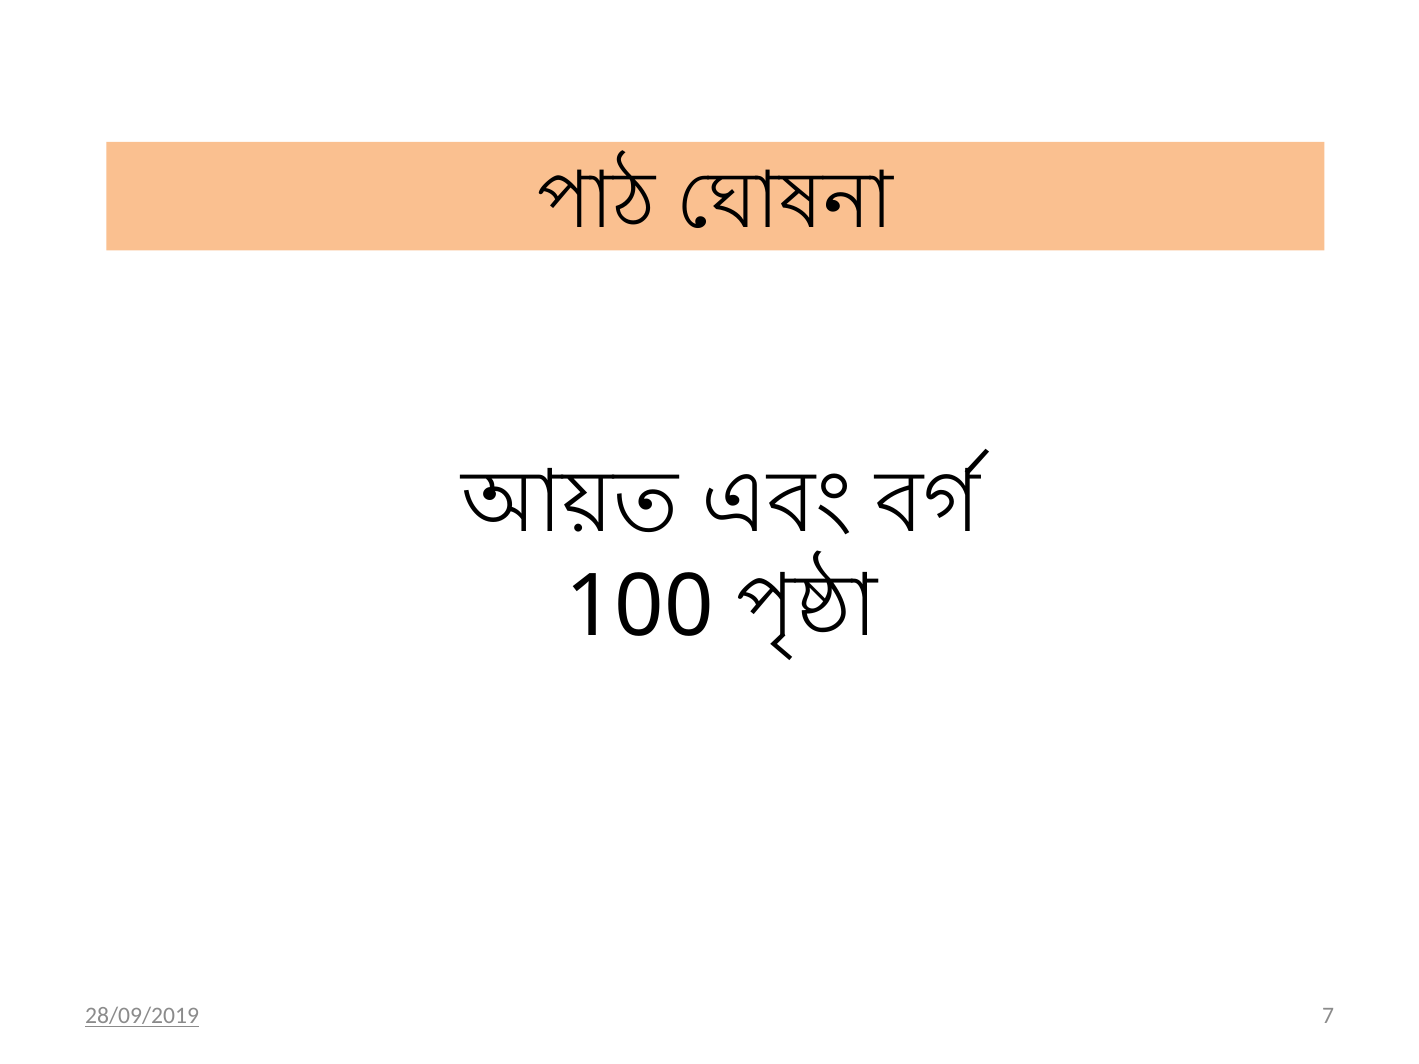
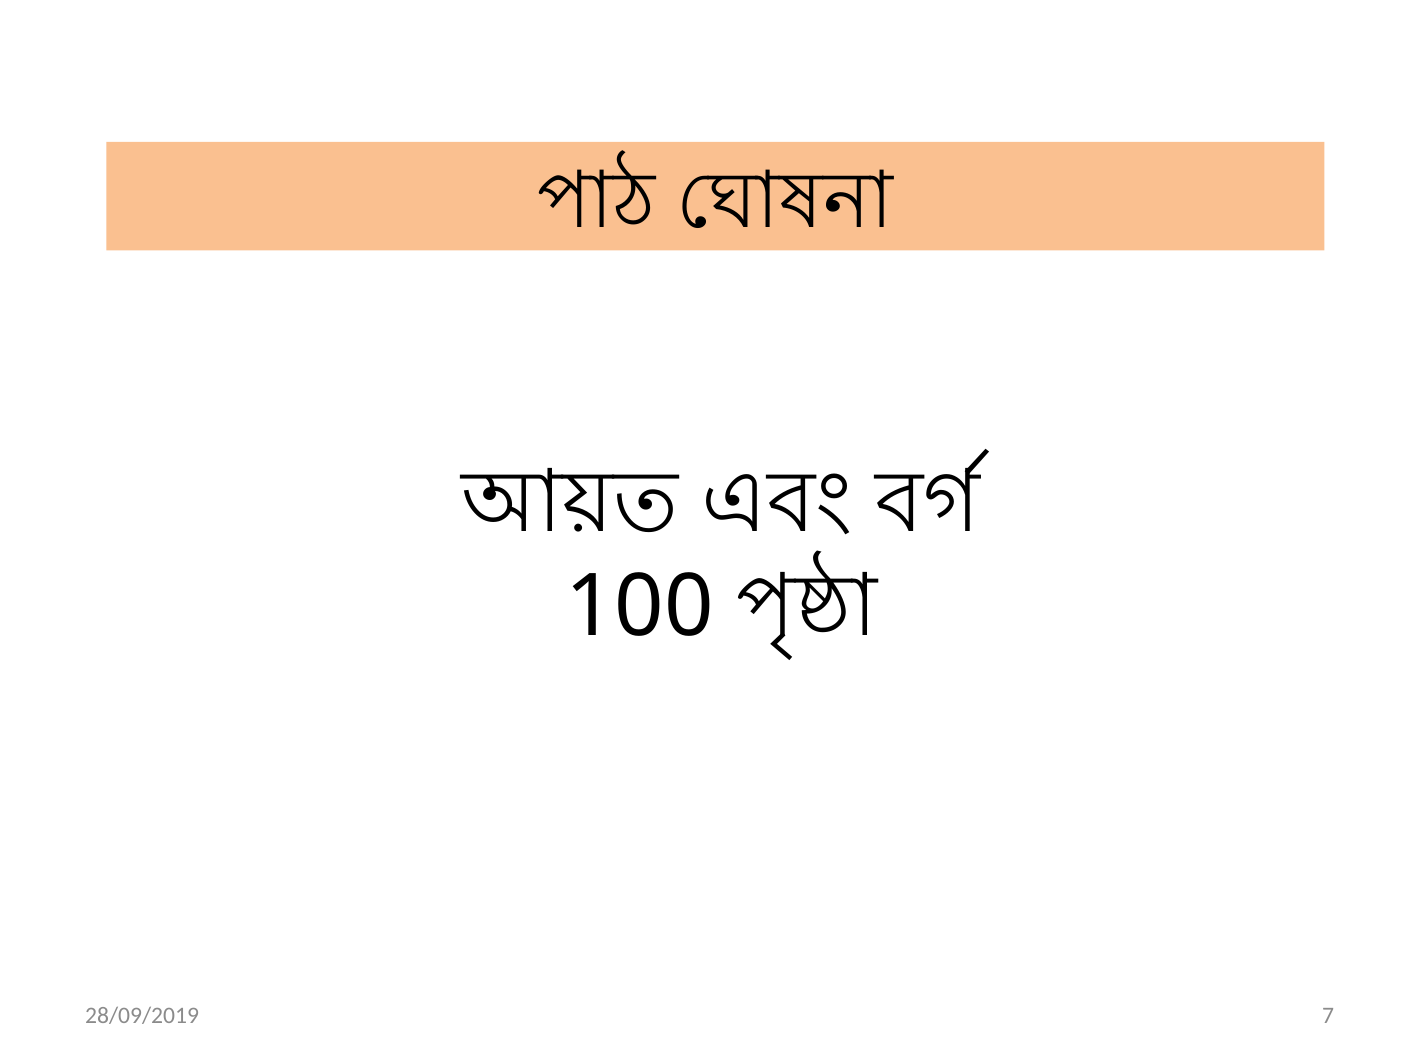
28/09/2019 underline: present -> none (142, 1016)
